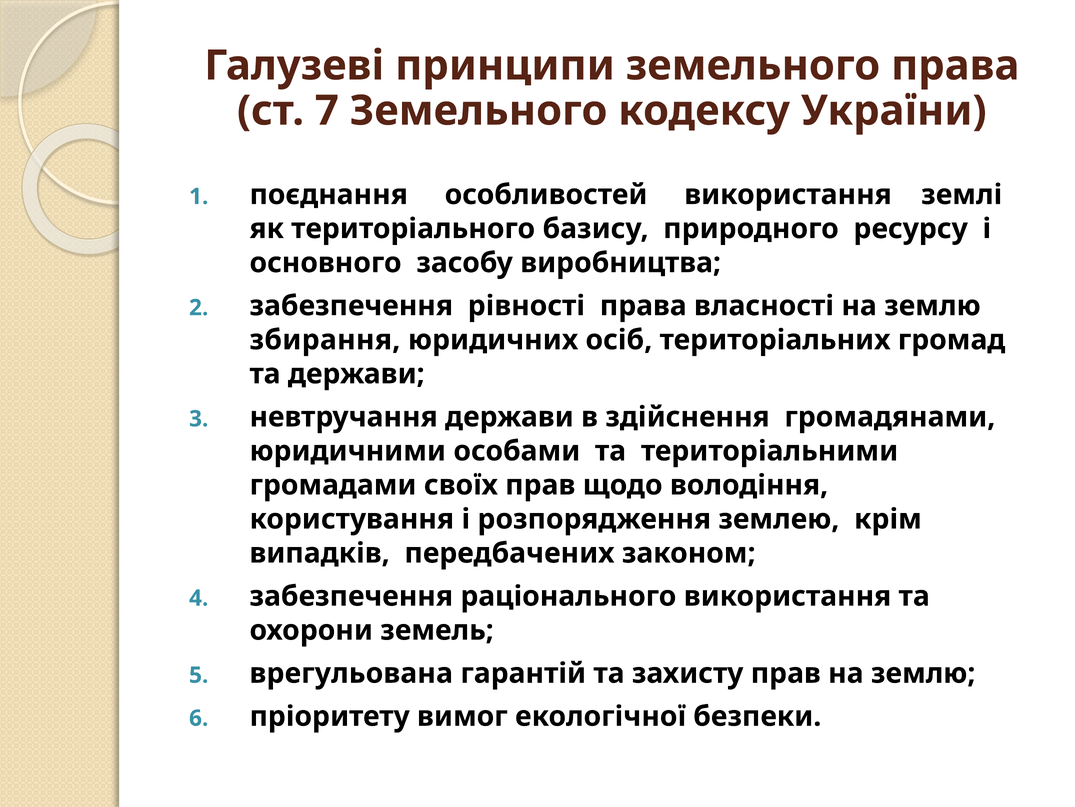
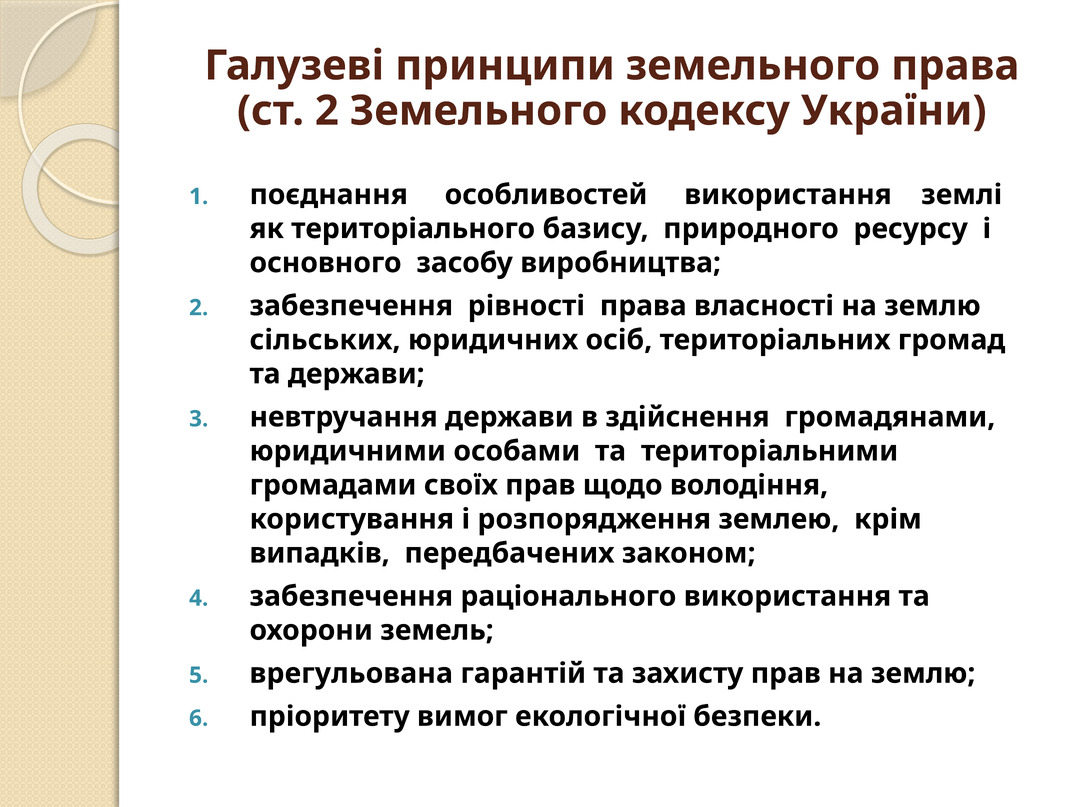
ст 7: 7 -> 2 (327, 111)
збирання: збирання -> сільських (325, 340)
